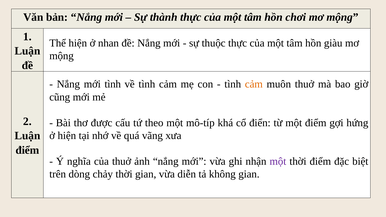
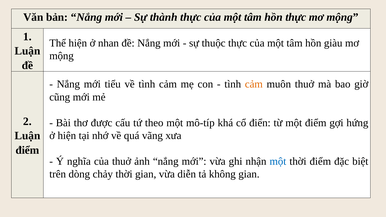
hồn chơi: chơi -> thực (296, 17)
mới tình: tình -> tiểu (113, 84)
một colour: purple -> blue (278, 161)
